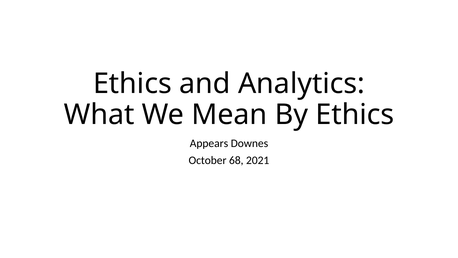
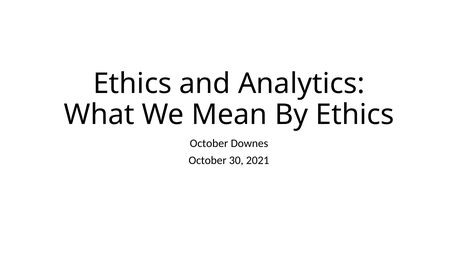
Appears: Appears -> October (209, 143)
68: 68 -> 30 (236, 160)
